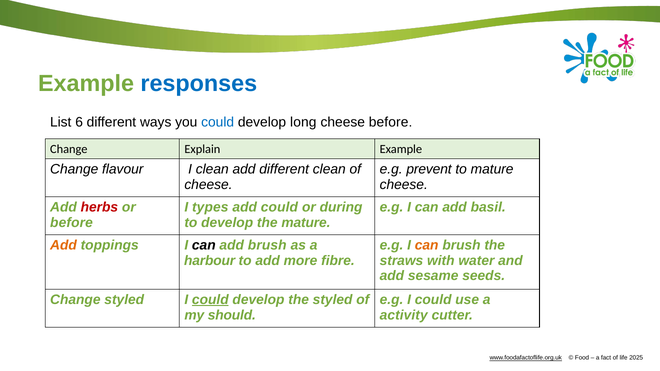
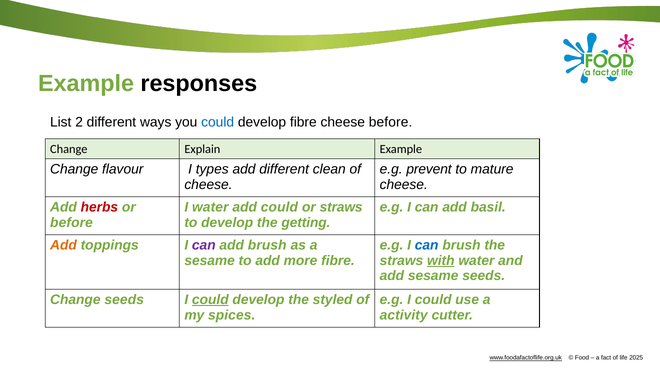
responses colour: blue -> black (199, 83)
6: 6 -> 2 (79, 122)
develop long: long -> fibre (303, 122)
I clean: clean -> types (212, 169)
I types: types -> water (210, 207)
or during: during -> straws (341, 207)
the mature: mature -> getting (306, 223)
can colour: black -> purple (204, 245)
can colour: orange -> blue (427, 245)
harbour: harbour -> sesame (210, 261)
with underline: none -> present (441, 261)
Change styled: styled -> seeds (124, 300)
should: should -> spices (232, 315)
